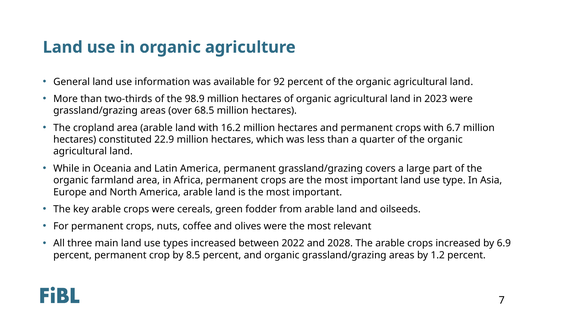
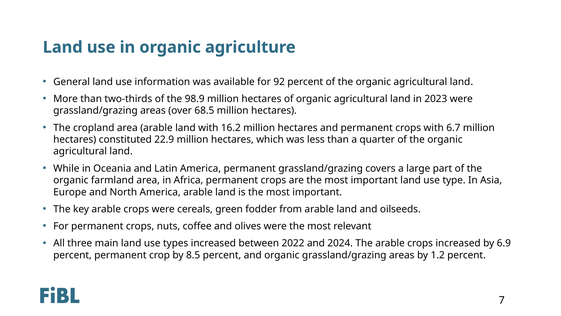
2028: 2028 -> 2024 (340, 243)
